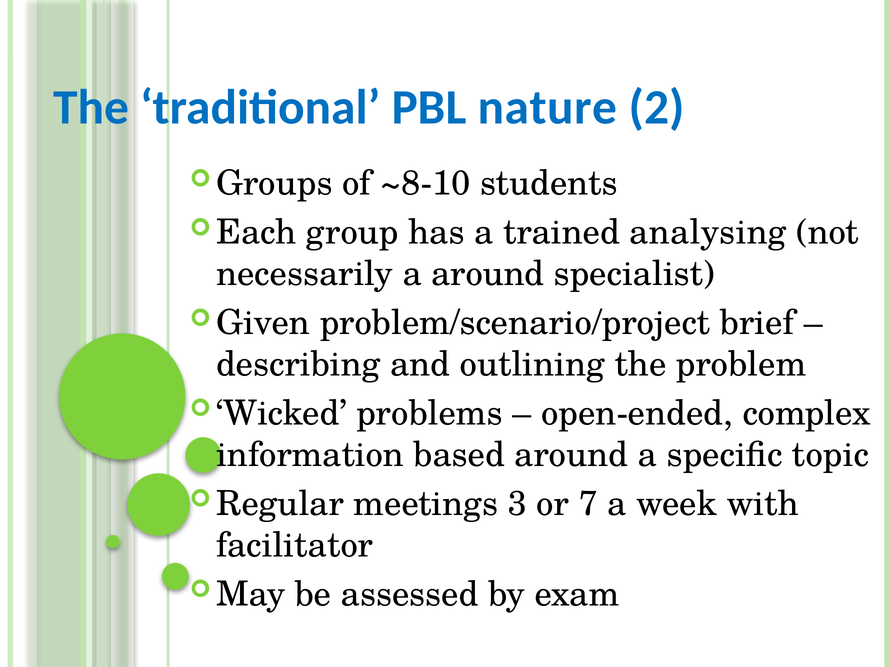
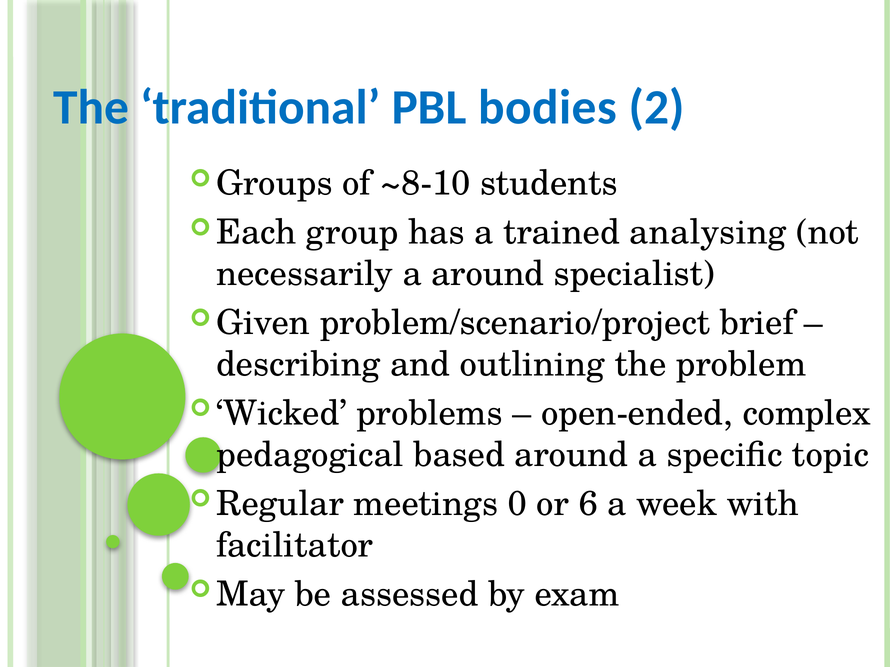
nature: nature -> bodies (547, 107)
information: information -> pedagogical (310, 455)
3: 3 -> 0 (517, 504)
7: 7 -> 6 (588, 504)
